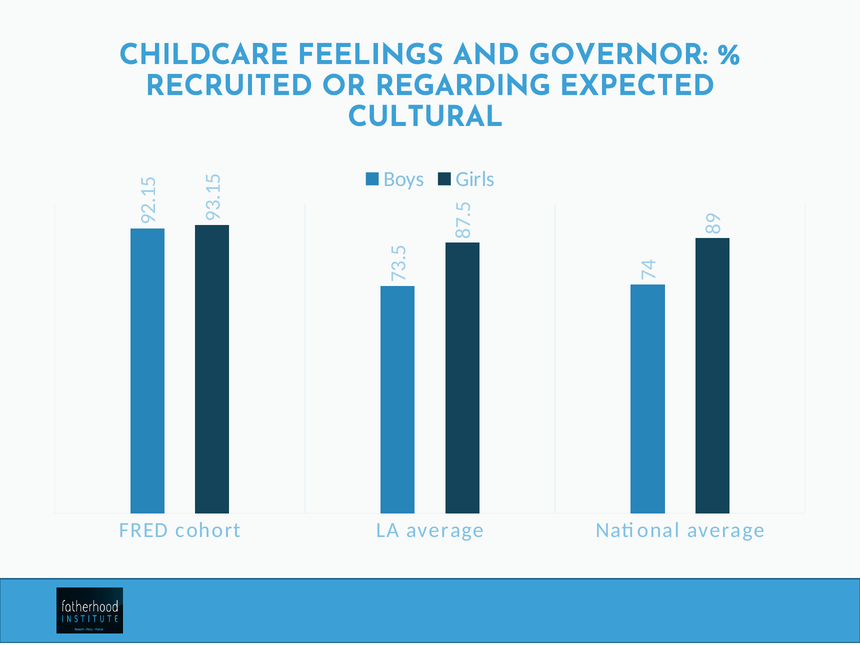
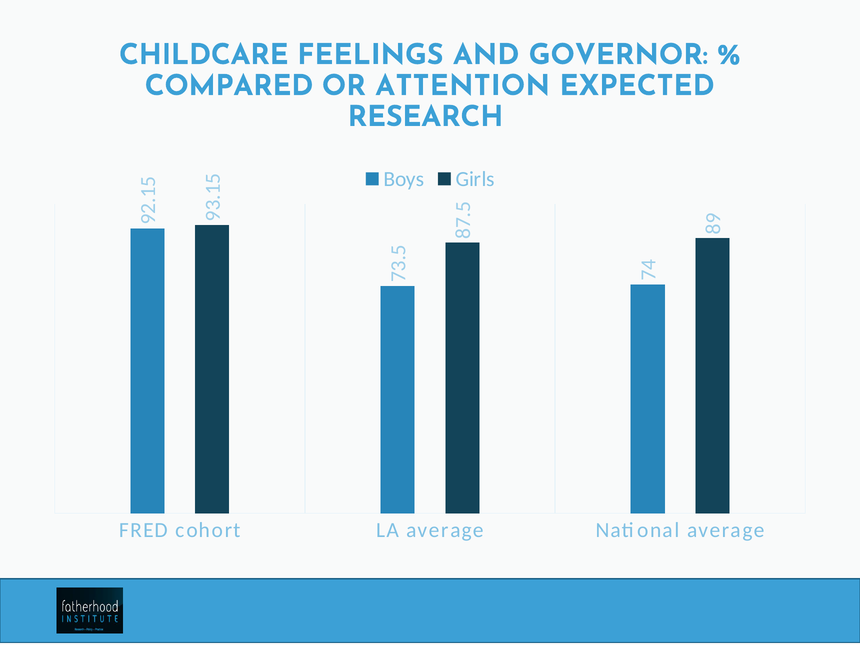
RECRUITED: RECRUITED -> COMPARED (229, 86)
REGARDING: REGARDING -> ATTENTION (463, 86)
CULTURAL: CULTURAL -> RESEARCH (425, 116)
